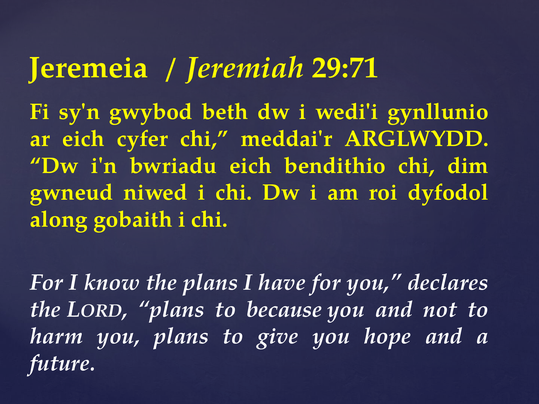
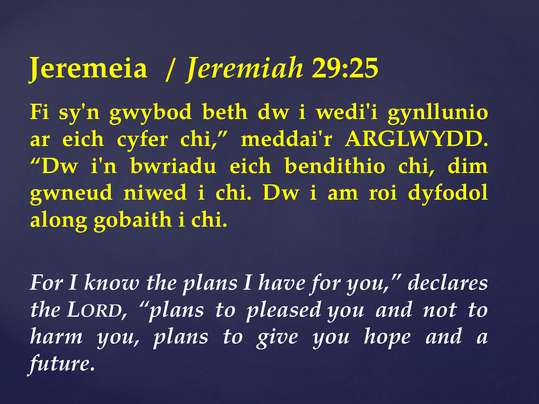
29:71: 29:71 -> 29:25 (345, 68)
because: because -> pleased (284, 309)
